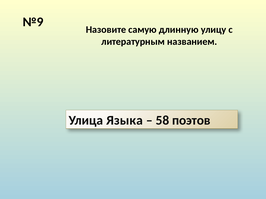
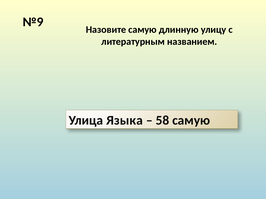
58 поэтов: поэтов -> самую (191, 121)
